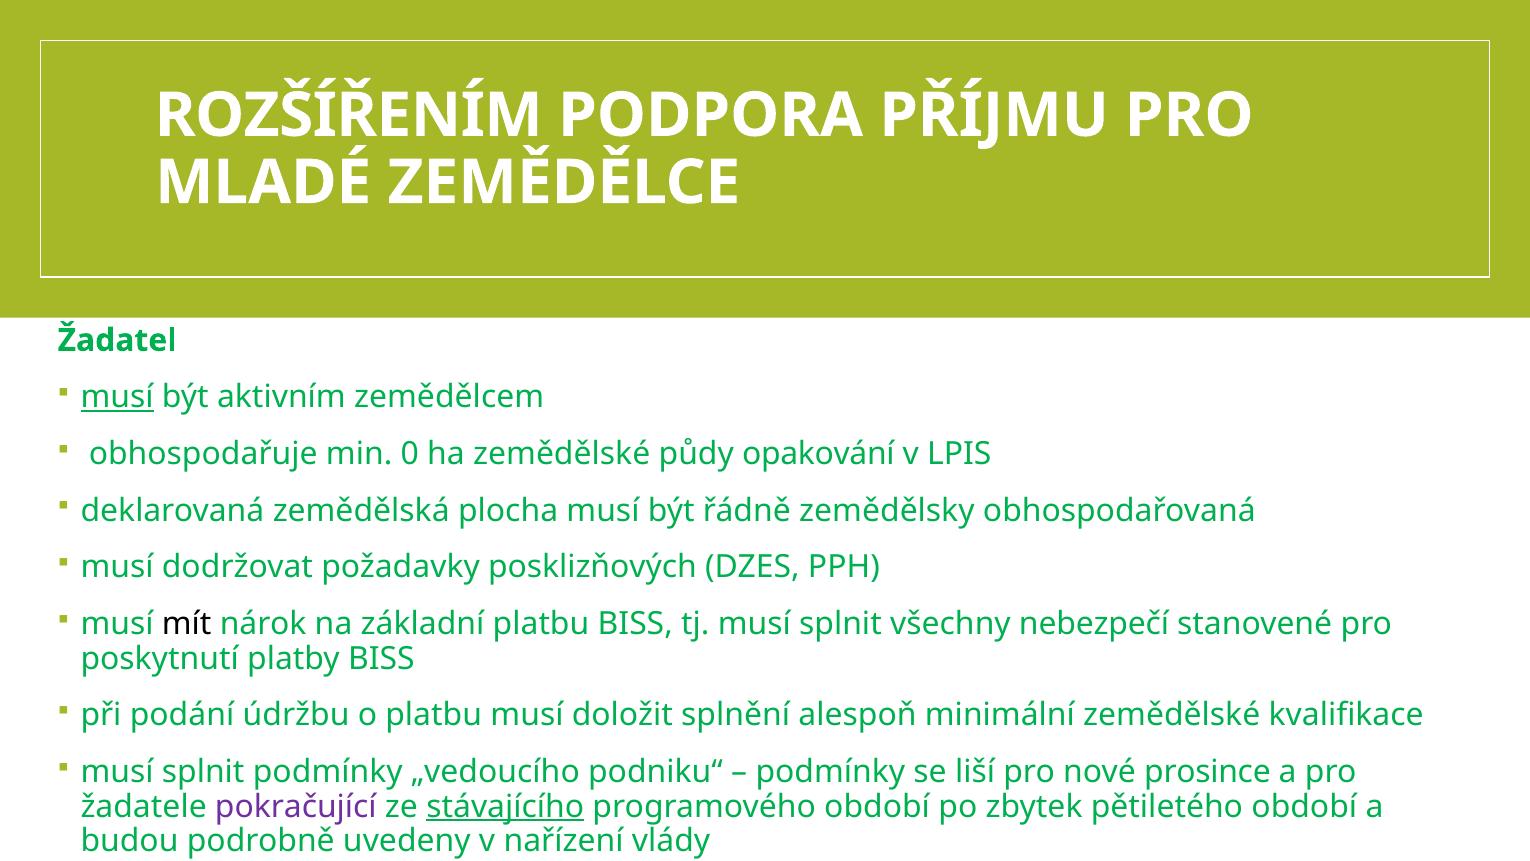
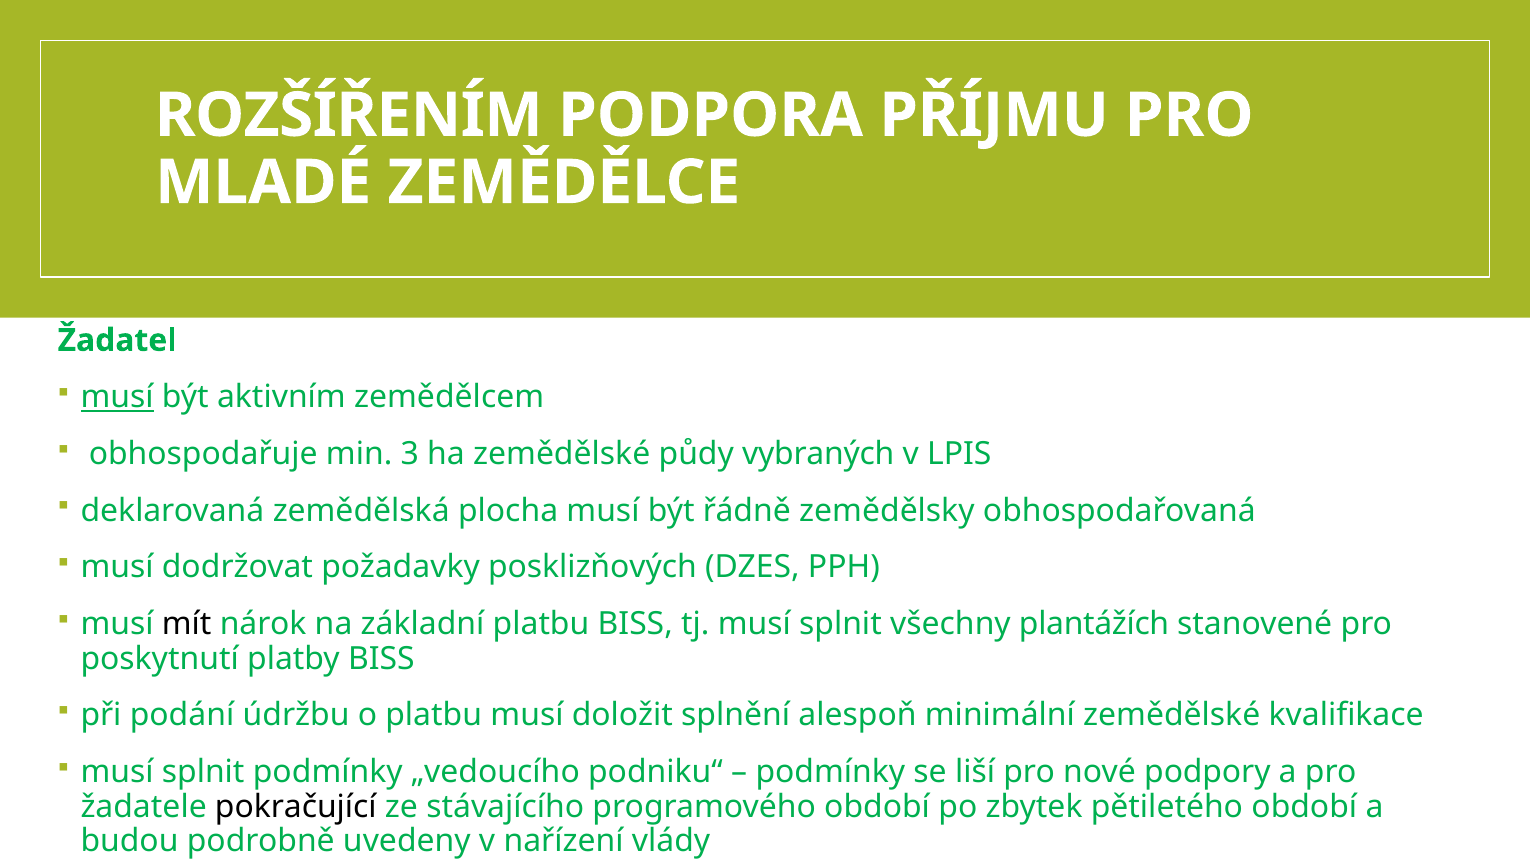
0: 0 -> 3 (410, 454)
opakování: opakování -> vybraných (818, 454)
nebezpečí: nebezpečí -> plantážích (1094, 624)
prosince: prosince -> podpory (1207, 772)
pokračující colour: purple -> black (296, 806)
stávajícího underline: present -> none (505, 806)
